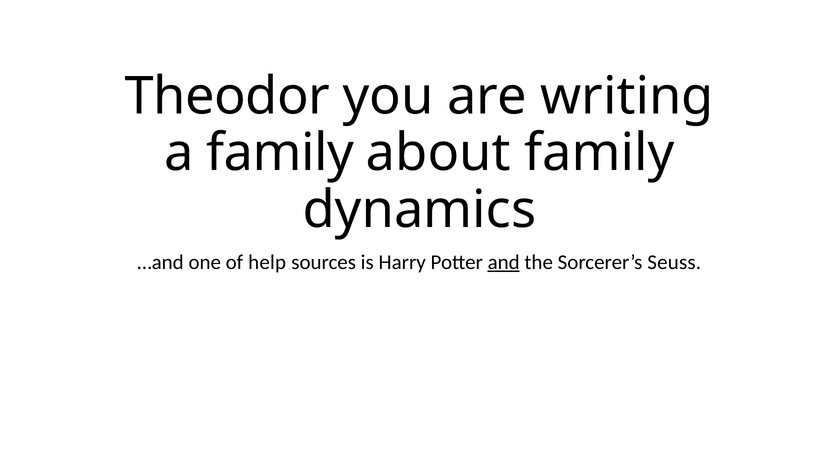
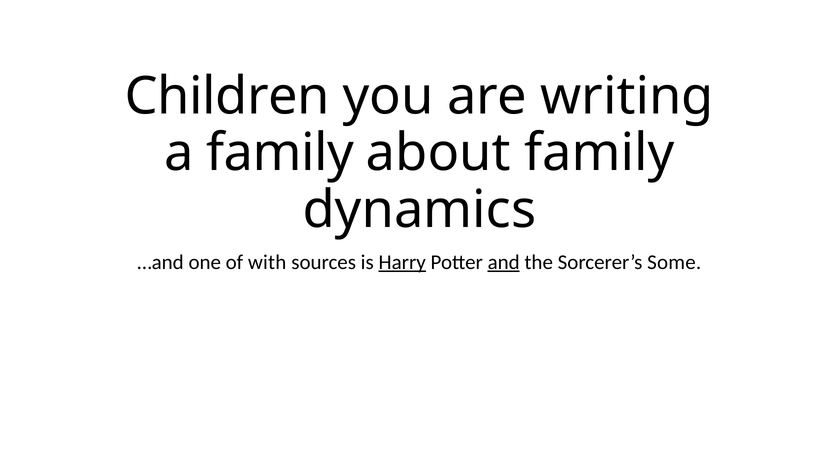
Theodor: Theodor -> Children (227, 96)
help: help -> with (267, 262)
Harry underline: none -> present (402, 262)
Seuss: Seuss -> Some (674, 262)
